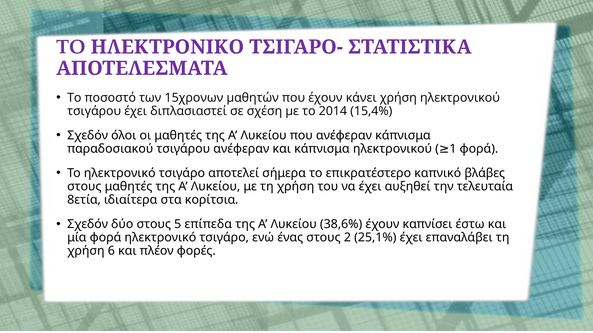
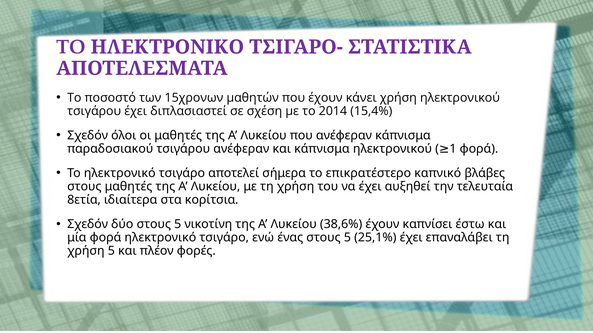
επίπεδα: επίπεδα -> νικοτίνη (208, 225)
ένας στους 2: 2 -> 5 (347, 238)
χρήση 6: 6 -> 5 (111, 251)
